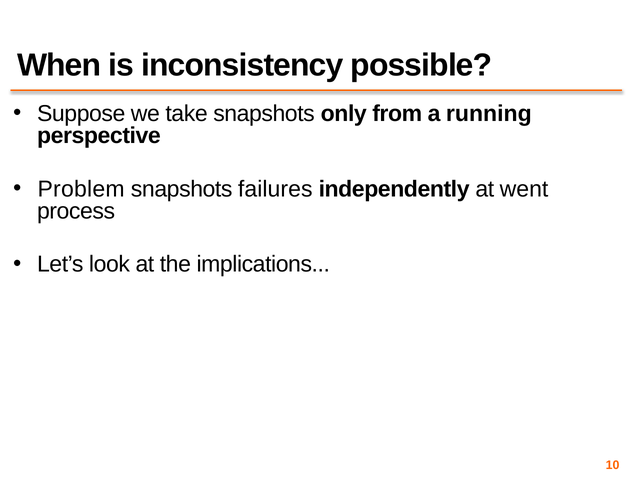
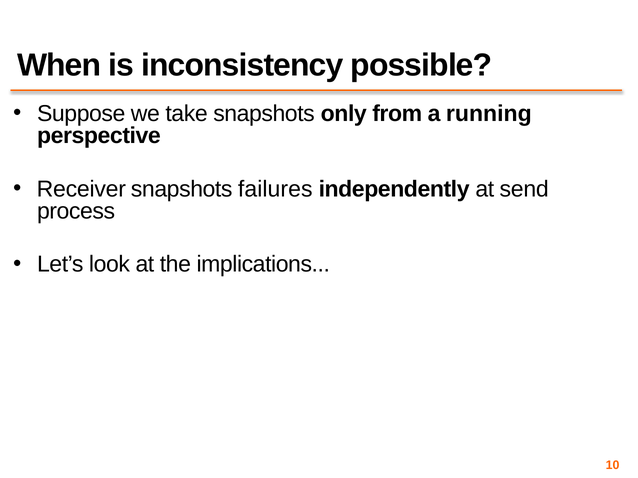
Problem: Problem -> Receiver (81, 189)
went: went -> send (524, 189)
